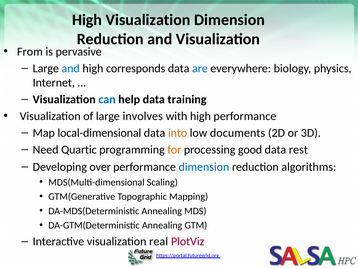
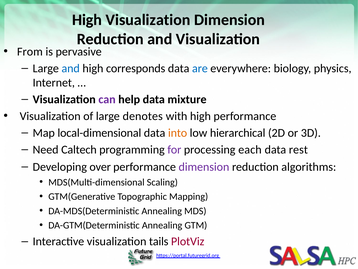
can colour: blue -> purple (107, 99)
training: training -> mixture (187, 99)
involves: involves -> denotes (143, 116)
documents: documents -> hierarchical (238, 133)
Quartic: Quartic -> Caltech (79, 149)
for colour: orange -> purple (174, 149)
good: good -> each (250, 149)
dimension colour: blue -> purple (204, 167)
real: real -> tails (159, 241)
